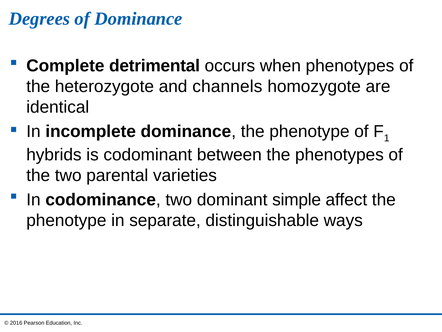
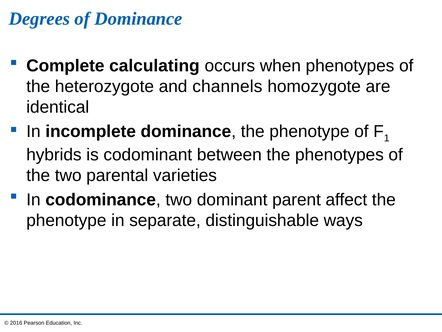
detrimental: detrimental -> calculating (154, 66)
simple: simple -> parent (297, 199)
